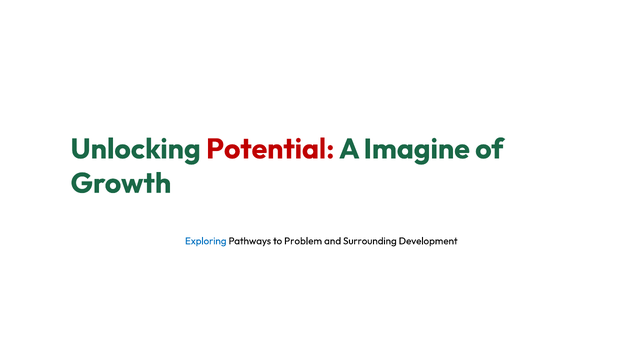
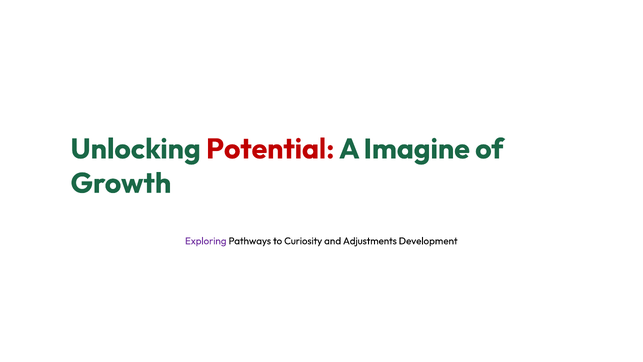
Exploring colour: blue -> purple (206, 241)
Problem: Problem -> Curiosity (303, 241)
Surrounding: Surrounding -> Adjustments (370, 241)
